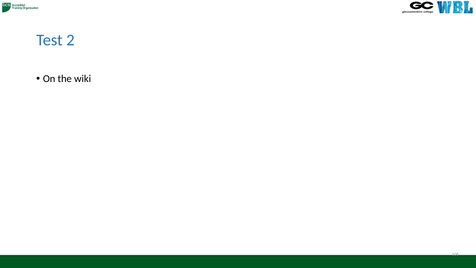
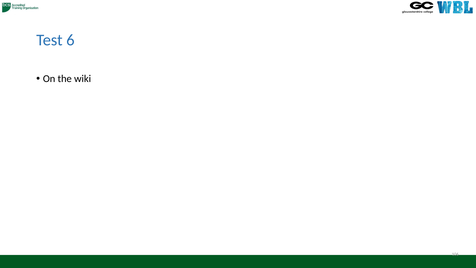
2: 2 -> 6 (70, 40)
